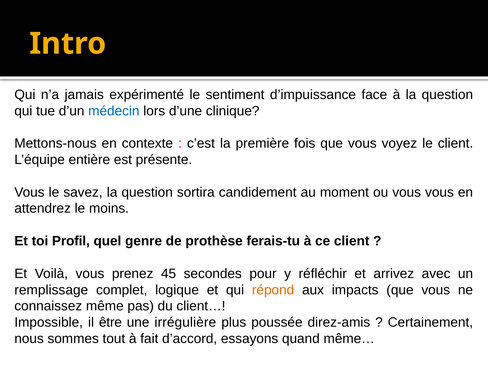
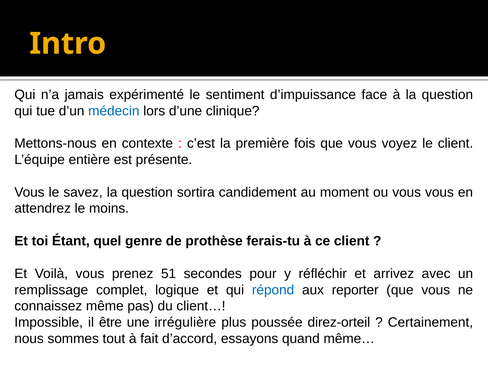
Profil: Profil -> Étant (71, 241)
45: 45 -> 51 (169, 274)
répond colour: orange -> blue (273, 290)
impacts: impacts -> reporter (355, 290)
direz-amis: direz-amis -> direz-orteil (339, 322)
